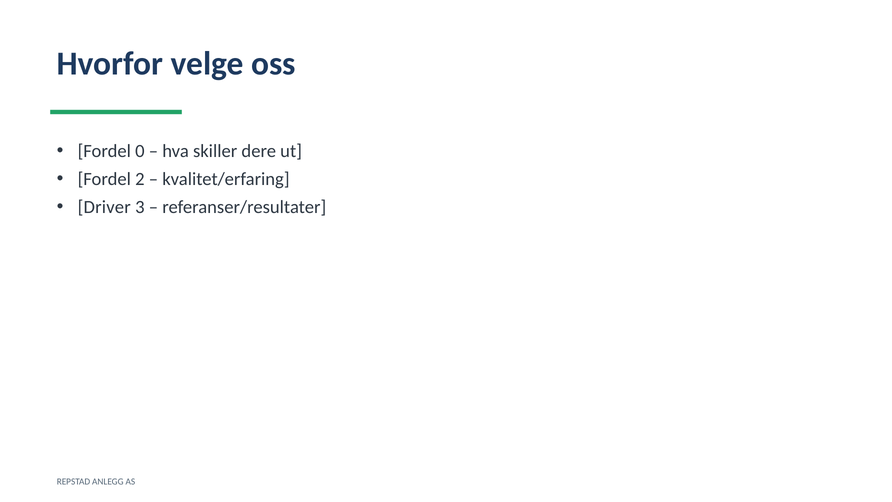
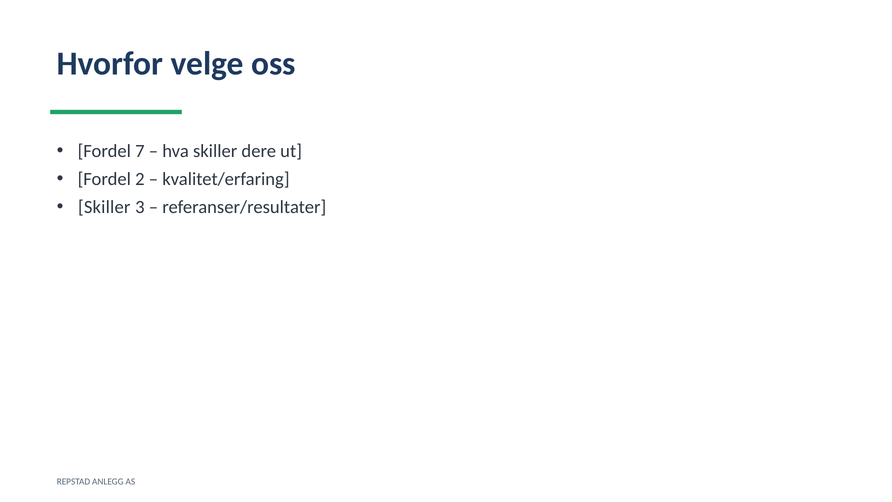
0: 0 -> 7 (140, 151)
Driver: Driver -> Skiller (104, 207)
